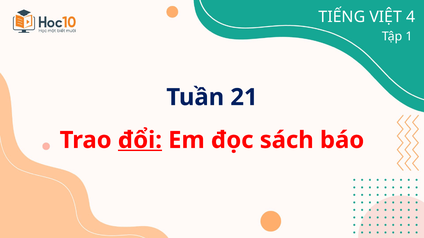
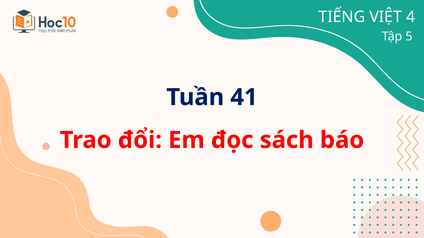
1: 1 -> 5 (409, 37)
21: 21 -> 41 (244, 97)
đổi underline: present -> none (140, 140)
